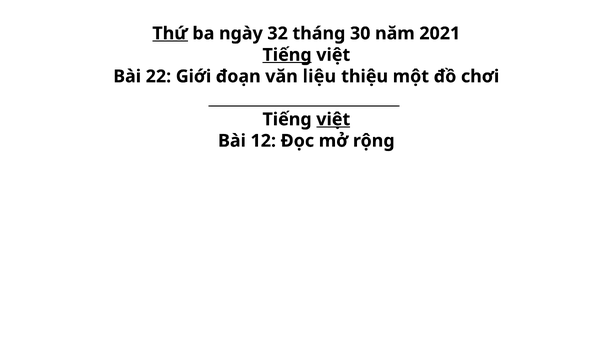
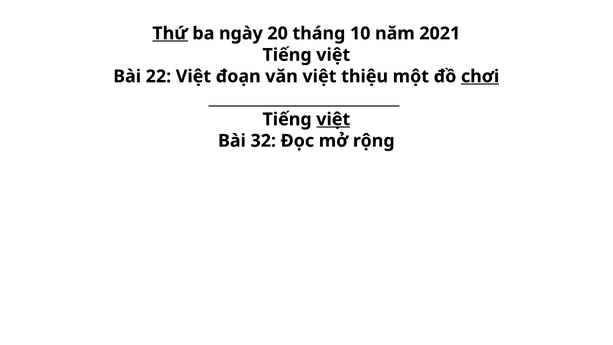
32: 32 -> 20 (278, 33)
30: 30 -> 10 (360, 33)
Tiếng underline: present -> none (287, 55)
22 Giới: Giới -> Việt (193, 76)
văn liệu: liệu -> việt (319, 76)
chơi underline: none -> present (480, 76)
12: 12 -> 32 (263, 141)
